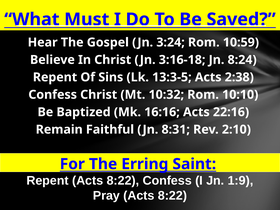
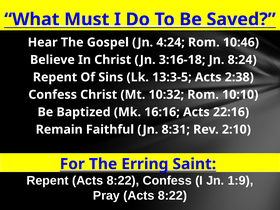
3:24: 3:24 -> 4:24 (171, 42)
10:59: 10:59 -> 10:46 (241, 42)
